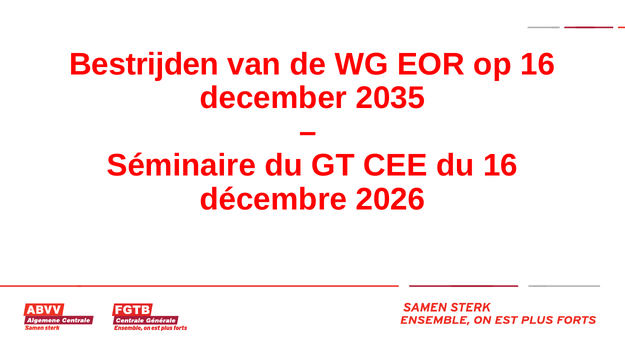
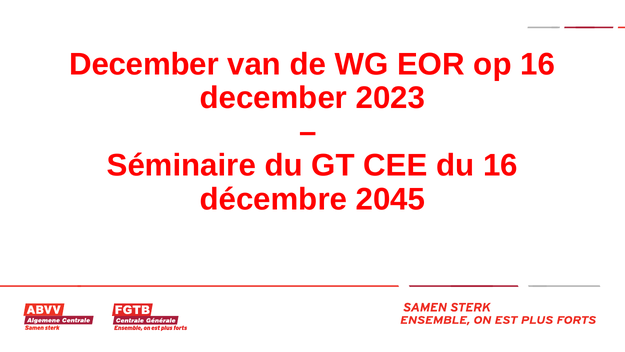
Bestrijden: Bestrijden -> December (144, 64)
2035: 2035 -> 2023 (390, 98)
2026: 2026 -> 2045 (390, 199)
